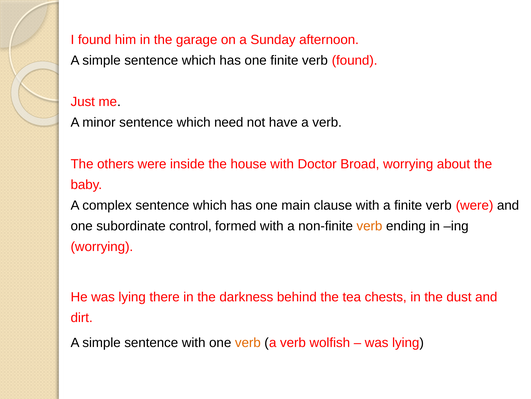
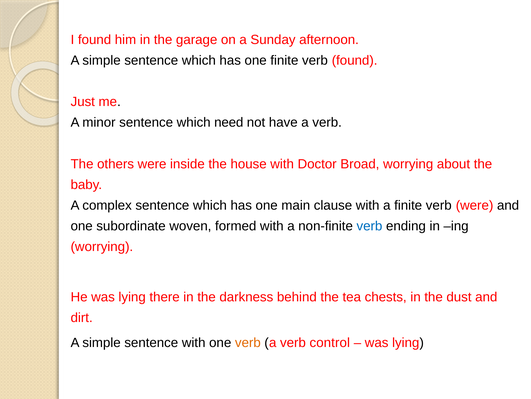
control: control -> woven (190, 226)
verb colour: orange -> blue (369, 226)
wolfish: wolfish -> control (330, 342)
